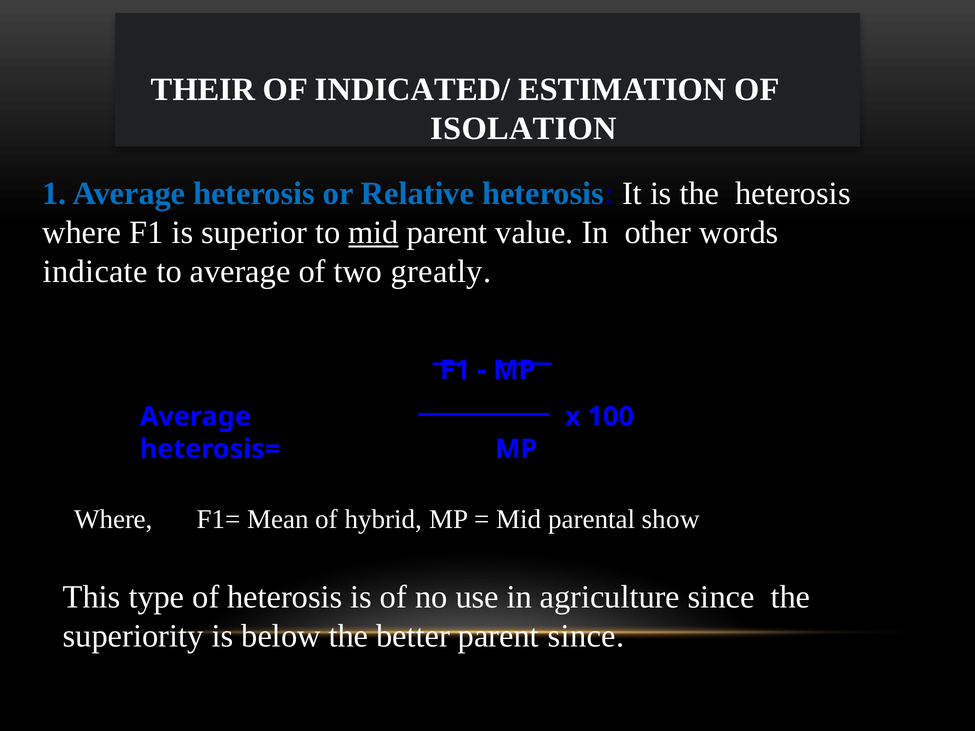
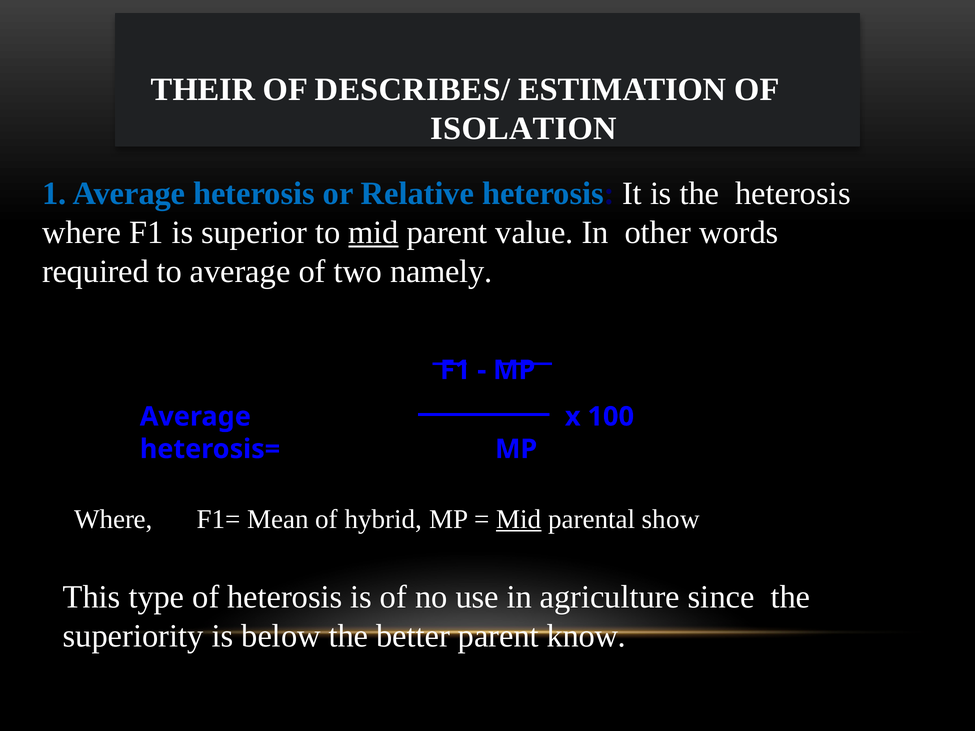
INDICATED/: INDICATED/ -> DESCRIBES/ (412, 90)
indicate: indicate -> required (96, 272)
greatly: greatly -> namely (441, 272)
Mid underline: none -> present (519, 519)
parent since: since -> know (586, 636)
